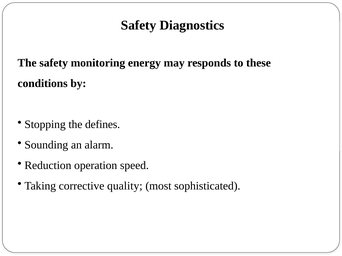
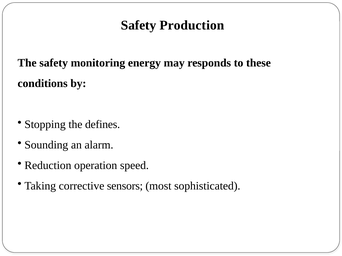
Diagnostics: Diagnostics -> Production (192, 25)
quality: quality -> sensors (125, 186)
